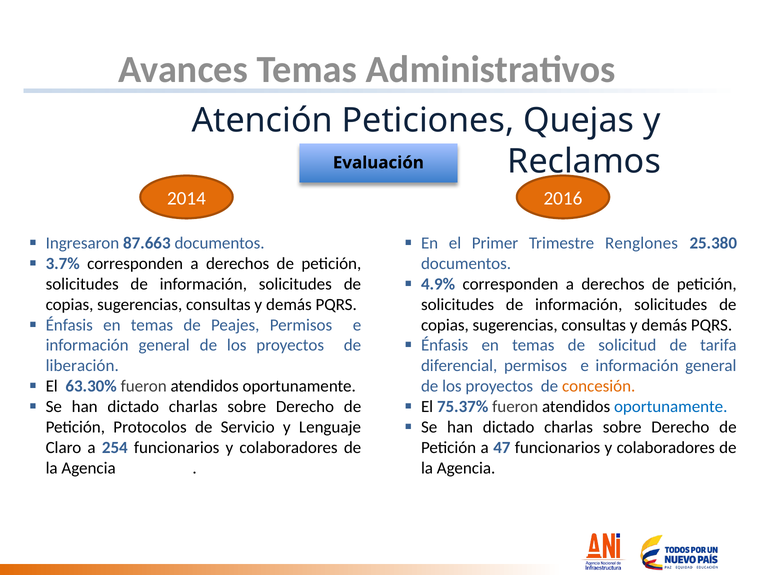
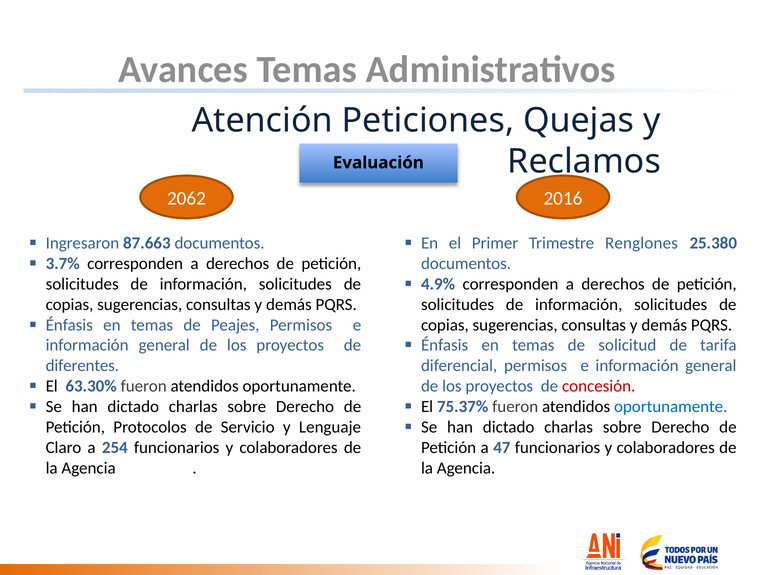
2014: 2014 -> 2062 (186, 198)
liberación: liberación -> diferentes (82, 366)
concesión colour: orange -> red (599, 386)
